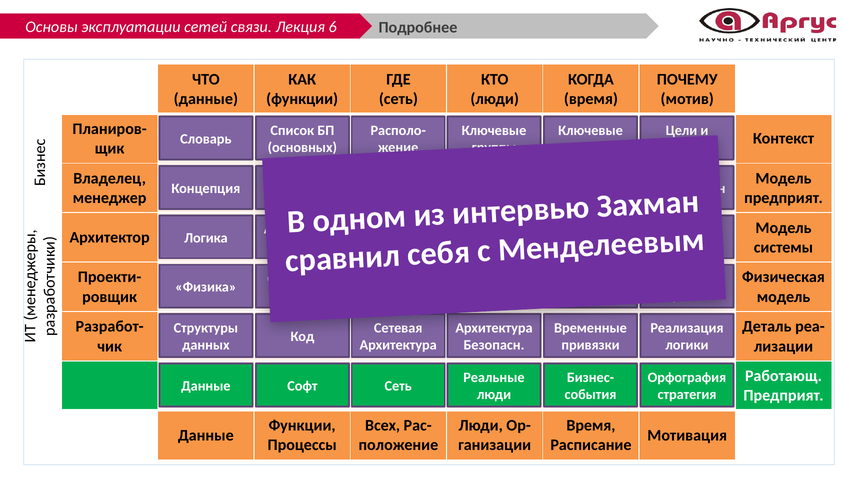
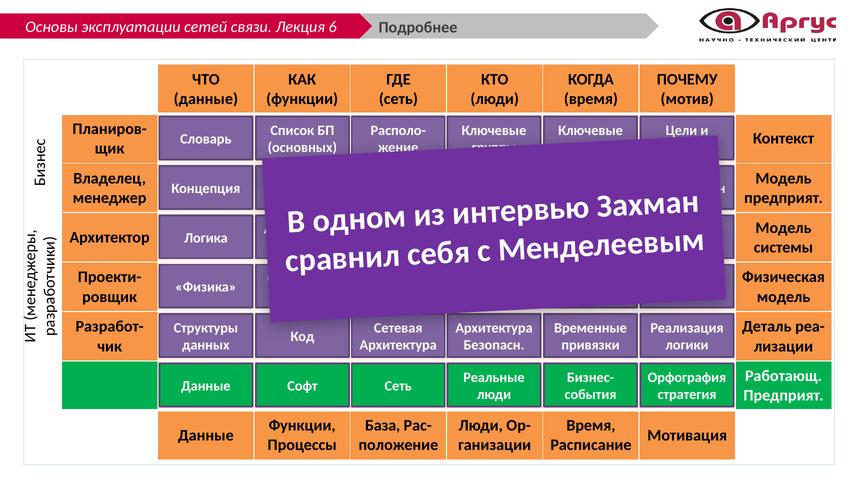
Всех: Всех -> База (383, 425)
